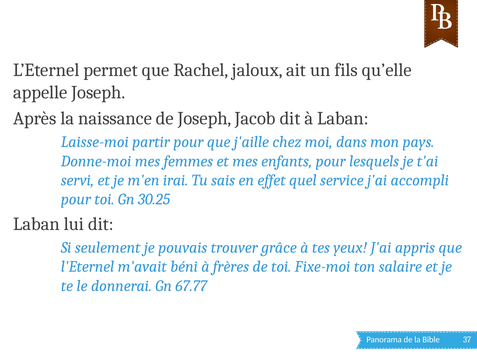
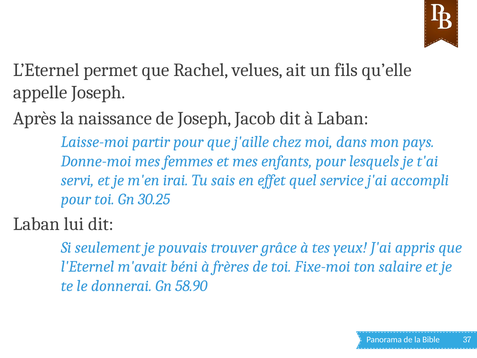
jaloux: jaloux -> velues (257, 70)
67.77: 67.77 -> 58.90 (191, 286)
